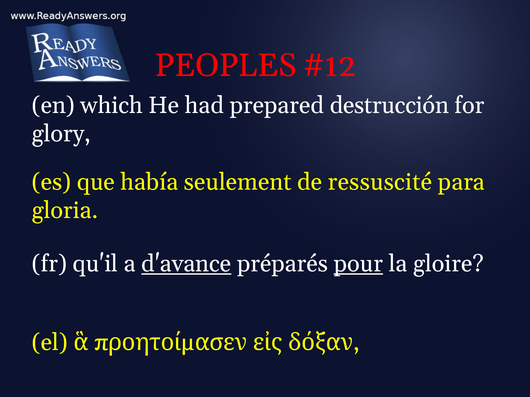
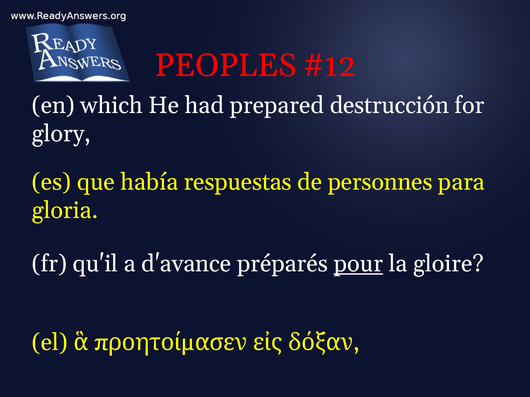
seulement: seulement -> respuestas (238, 182)
ressuscité: ressuscité -> personnes (380, 182)
d'avance underline: present -> none (186, 264)
